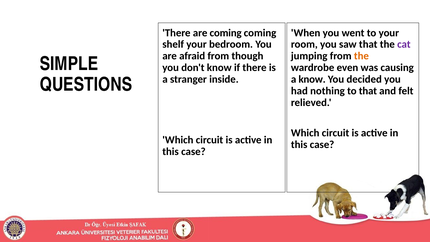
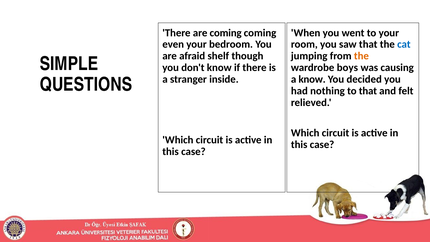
shelf: shelf -> even (173, 44)
cat colour: purple -> blue (404, 44)
afraid from: from -> shelf (218, 56)
even: even -> boys (347, 68)
